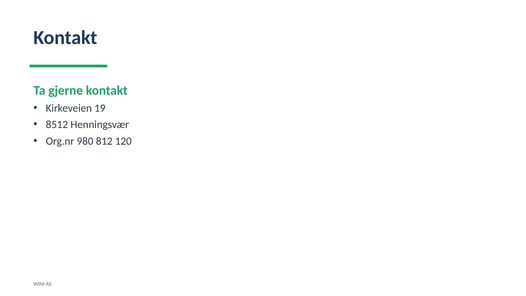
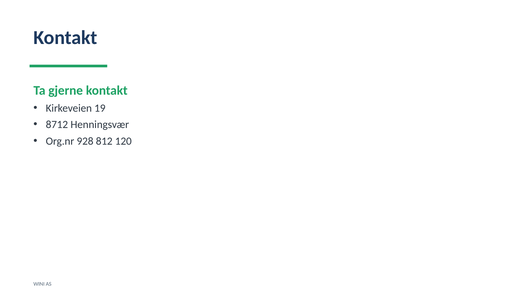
8512: 8512 -> 8712 (57, 125)
980: 980 -> 928 (85, 141)
